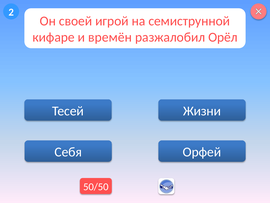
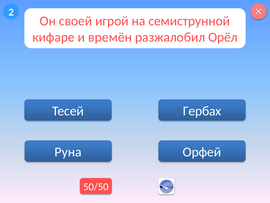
Жизни: Жизни -> Гербах (202, 111)
Себя: Себя -> Руна (68, 152)
